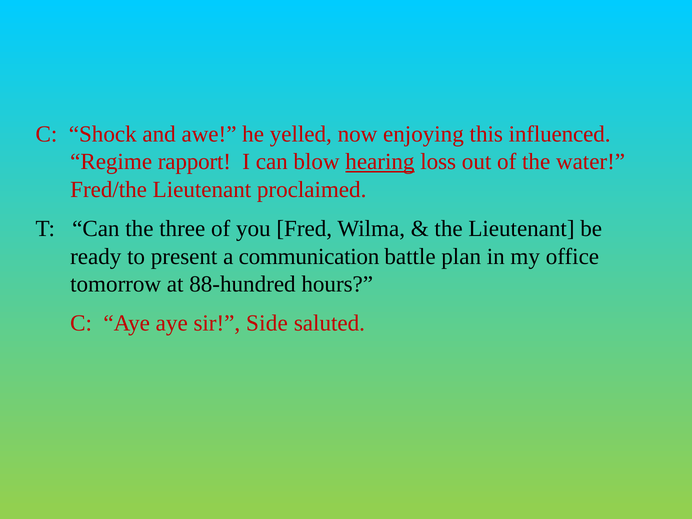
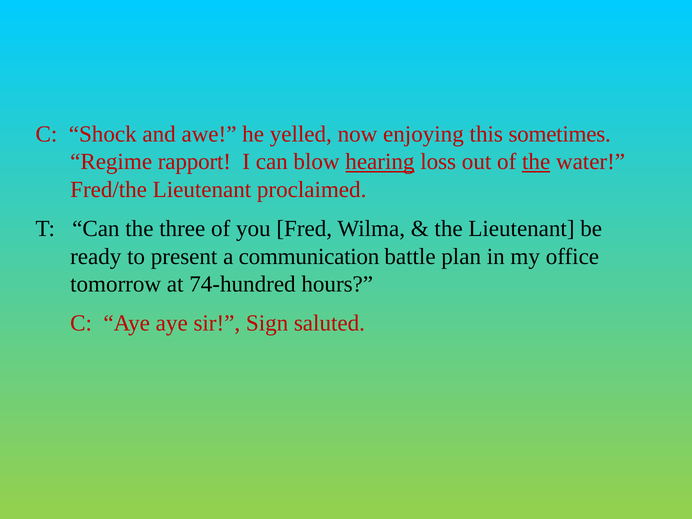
influenced: influenced -> sometimes (560, 134)
the underline: none -> present (536, 162)
88-hundred: 88-hundred -> 74-hundred (242, 284)
Side: Side -> Sign (267, 323)
